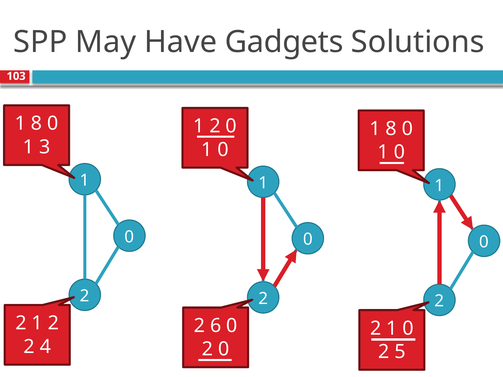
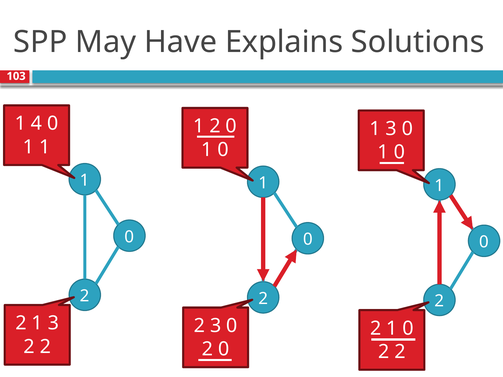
Gadgets: Gadgets -> Explains (284, 42)
8: 8 -> 4 (37, 124)
8: 8 -> 3 (391, 129)
1 3: 3 -> 1 (45, 147)
2: 2 -> 3 (53, 323)
2 6: 6 -> 3 (216, 326)
4: 4 -> 2 (45, 347)
5: 5 -> 2 (400, 352)
